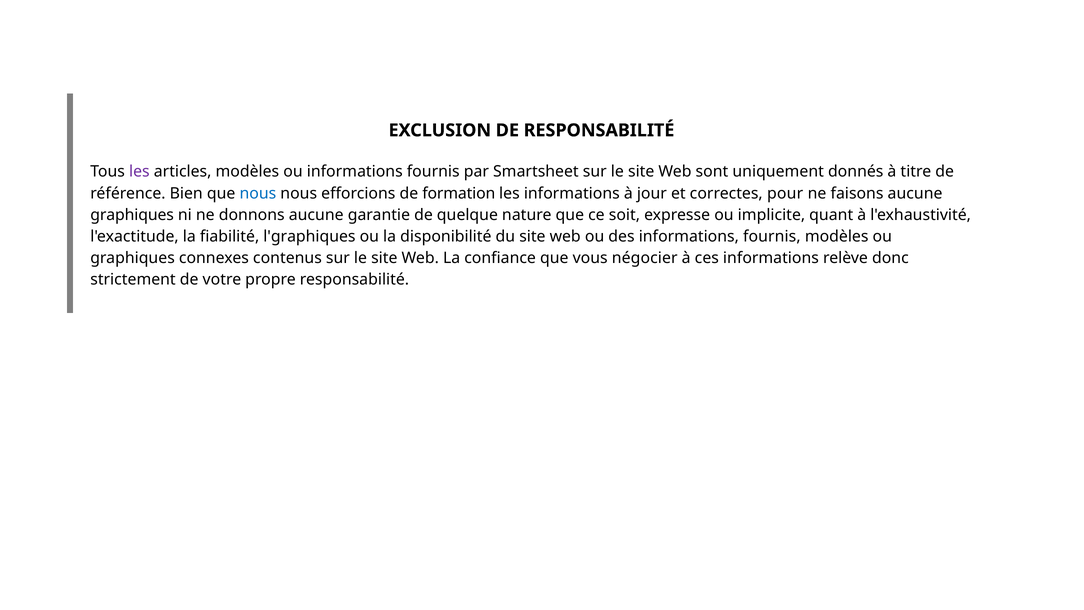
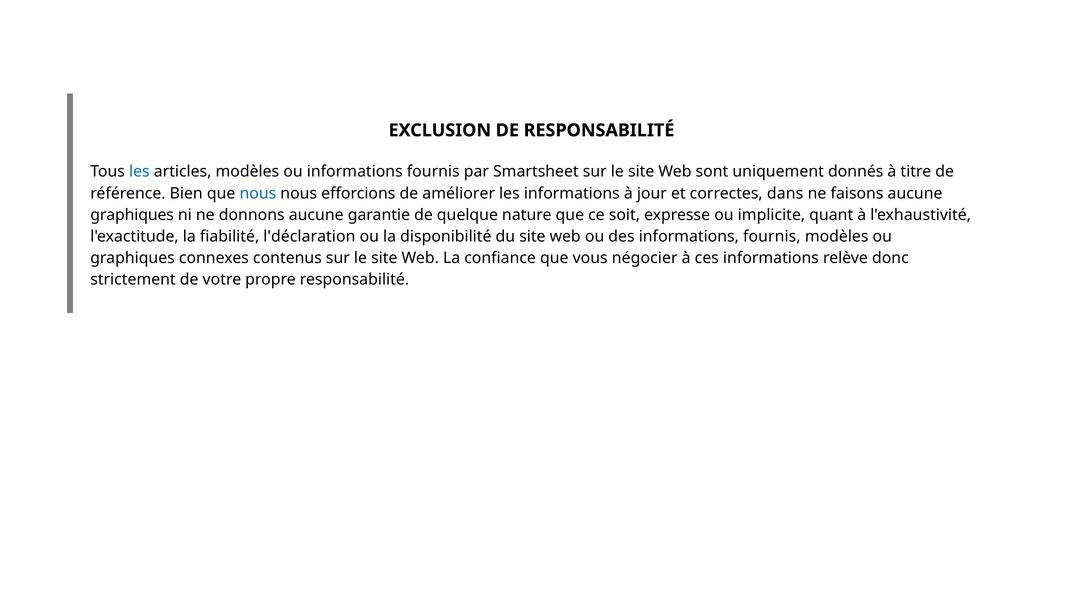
les colour: purple -> blue (139, 172)
formation: formation -> améliorer (459, 193)
pour: pour -> dans (785, 193)
l'graphiques: l'graphiques -> l'déclaration (309, 236)
